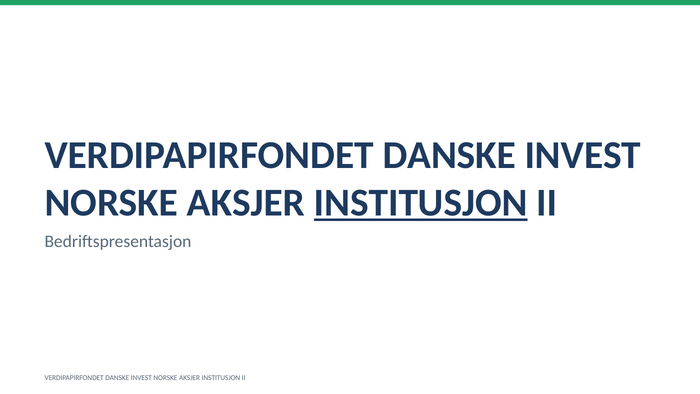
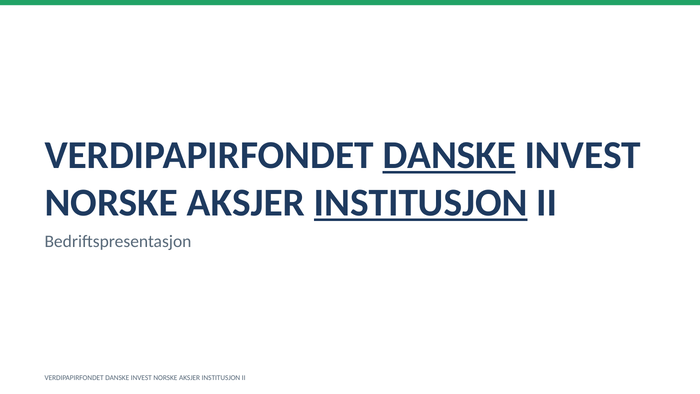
DANSKE underline: none -> present (449, 155)
